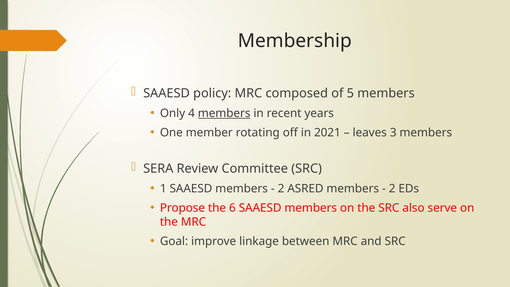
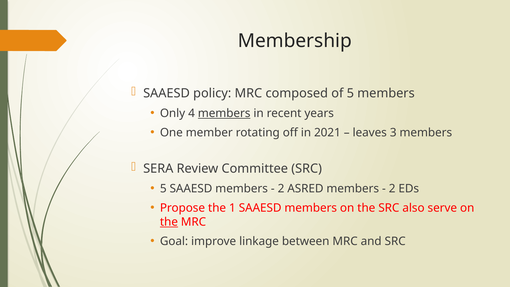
1: 1 -> 5 (163, 188)
6: 6 -> 1 (232, 208)
the underline: none -> present (169, 222)
